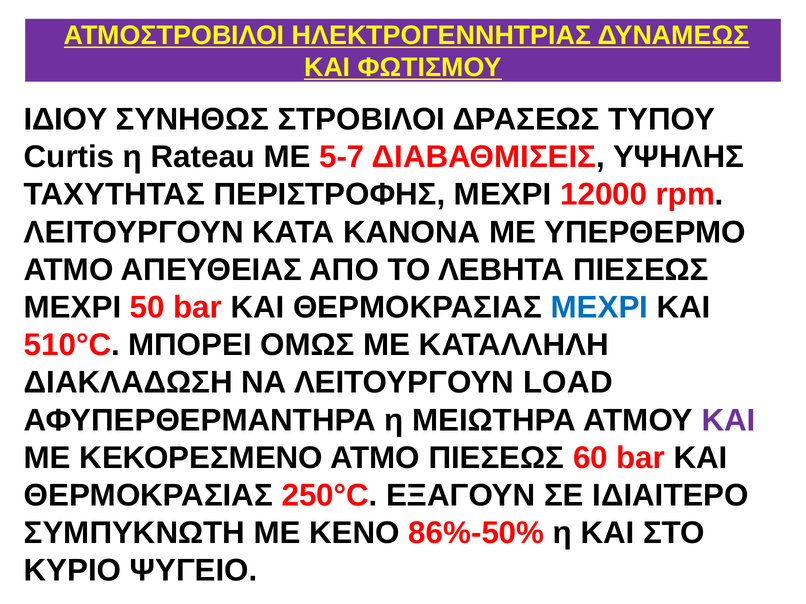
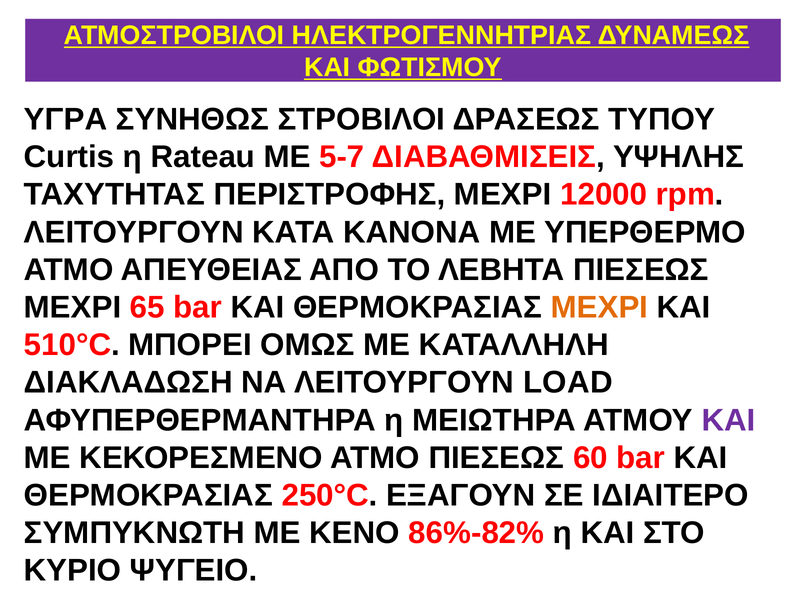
ΙΔΙΟΥ: ΙΔΙΟΥ -> ΥΓΡΑ (66, 120)
50: 50 -> 65 (147, 308)
ΜΕΧΡΙ colour: blue -> orange (599, 308)
86%-50%: 86%-50% -> 86%-82% (476, 533)
